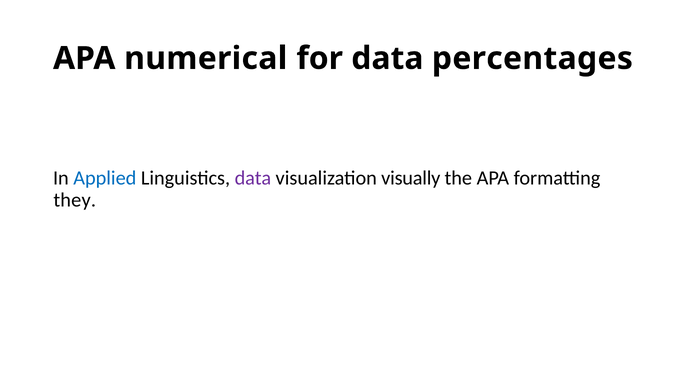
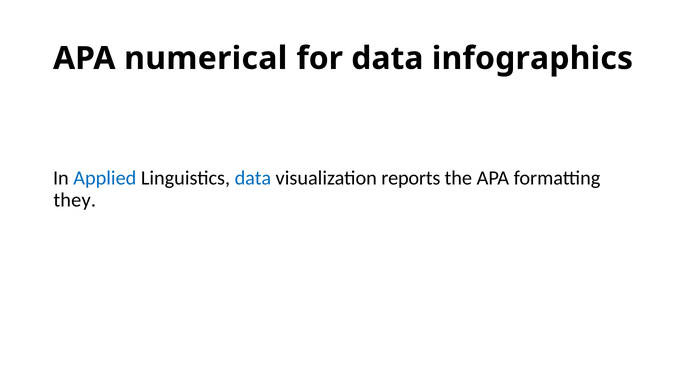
percentages: percentages -> infographics (532, 58)
data colour: purple -> blue (253, 178)
visually: visually -> reports (411, 178)
